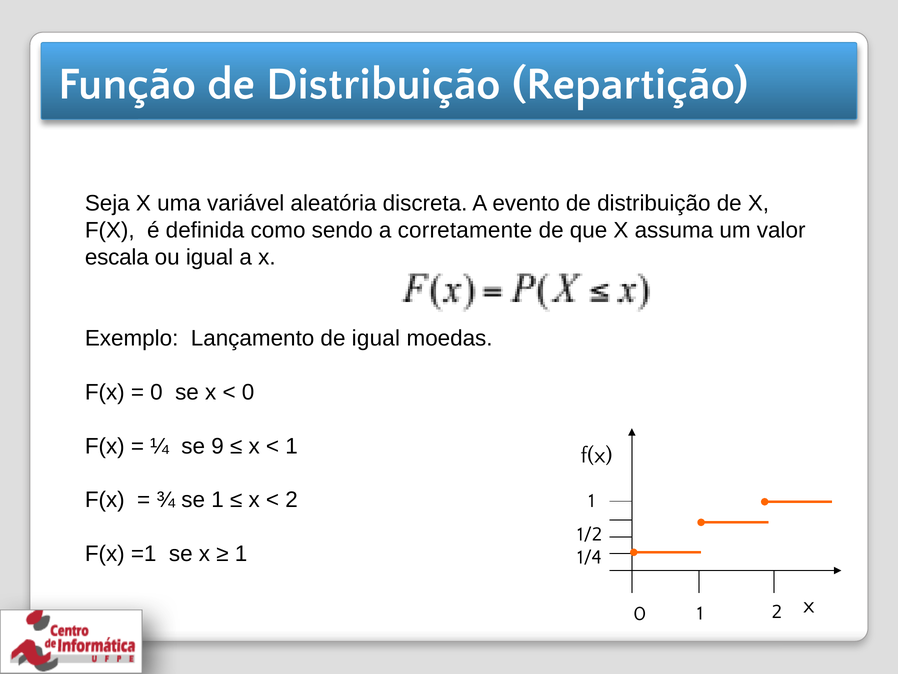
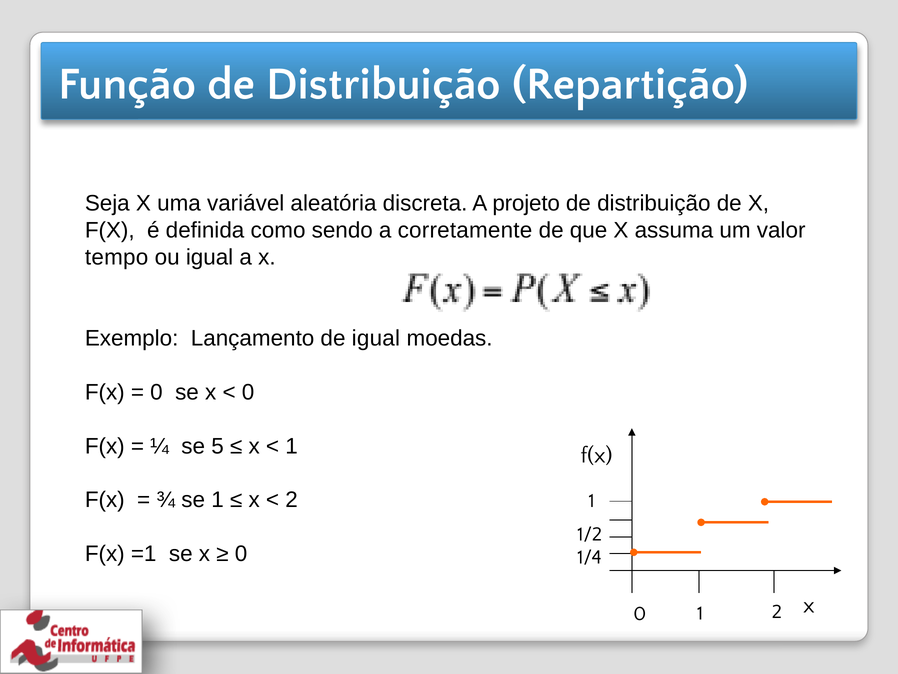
evento: evento -> projeto (526, 203)
escala: escala -> tempo (117, 257)
9: 9 -> 5 (218, 446)
1: 1 -> 0 (241, 554)
